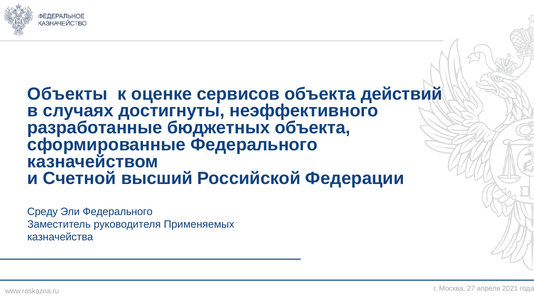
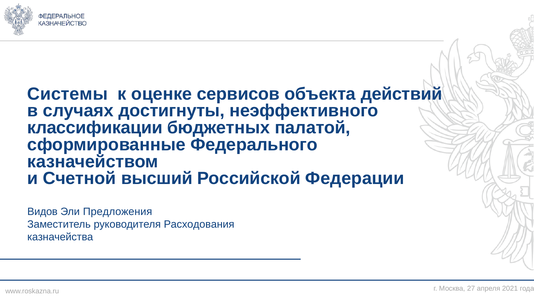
Объекты: Объекты -> Системы (68, 94)
разработанные: разработанные -> классификации (95, 128)
бюджетных объекта: объекта -> палатой (313, 128)
Среду: Среду -> Видов (42, 212)
Эли Федерального: Федерального -> Предложения (118, 212)
Применяемых: Применяемых -> Расходования (199, 225)
